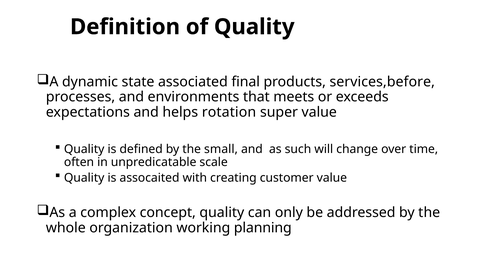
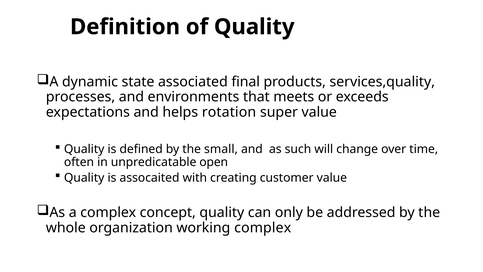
services,before: services,before -> services,quality (382, 82)
scale: scale -> open (214, 162)
working planning: planning -> complex (263, 227)
